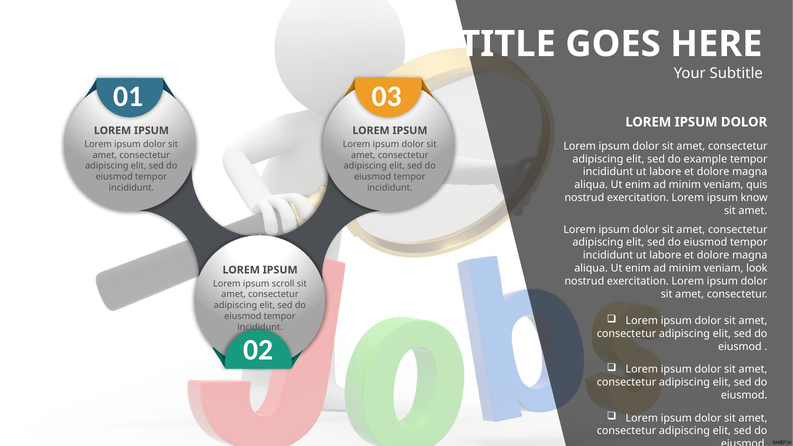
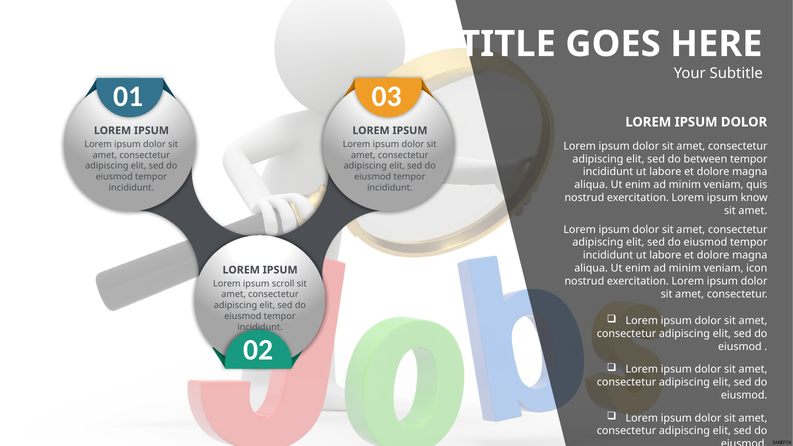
example: example -> between (705, 159)
look: look -> icon (757, 268)
